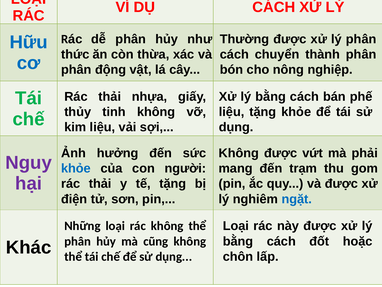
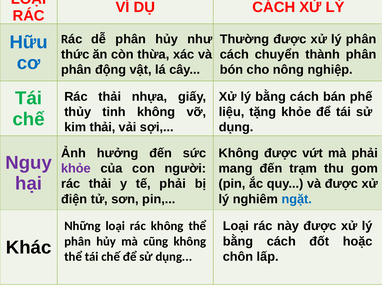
kim liệu: liệu -> thải (103, 127)
khỏe colour: blue -> purple (76, 168)
tế tặng: tặng -> phải (173, 183)
